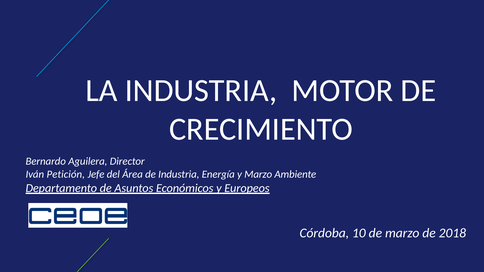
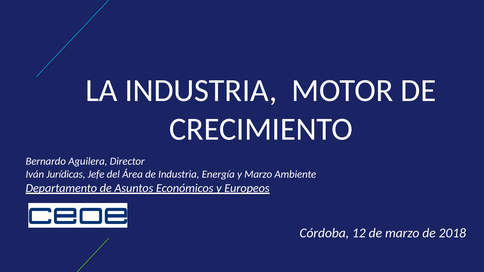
Petición: Petición -> Jurídicas (66, 174)
10: 10 -> 12 (359, 233)
